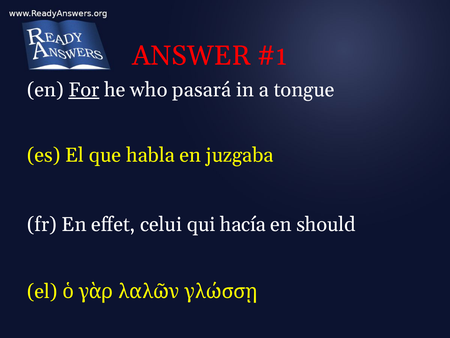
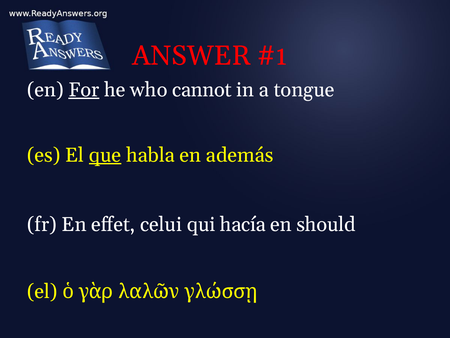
pasará: pasará -> cannot (202, 90)
que underline: none -> present (105, 155)
juzgaba: juzgaba -> además (240, 155)
